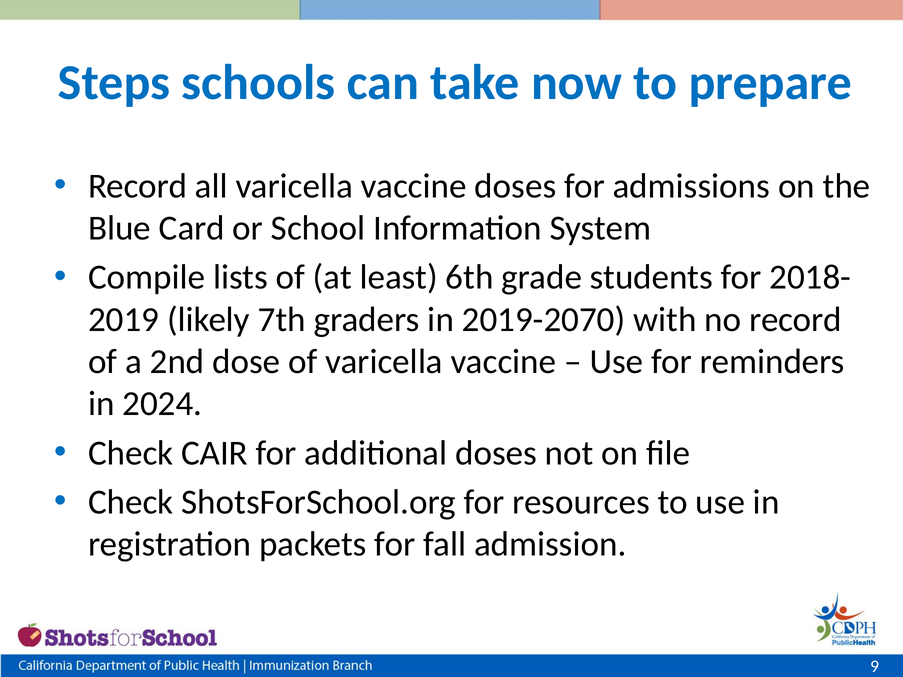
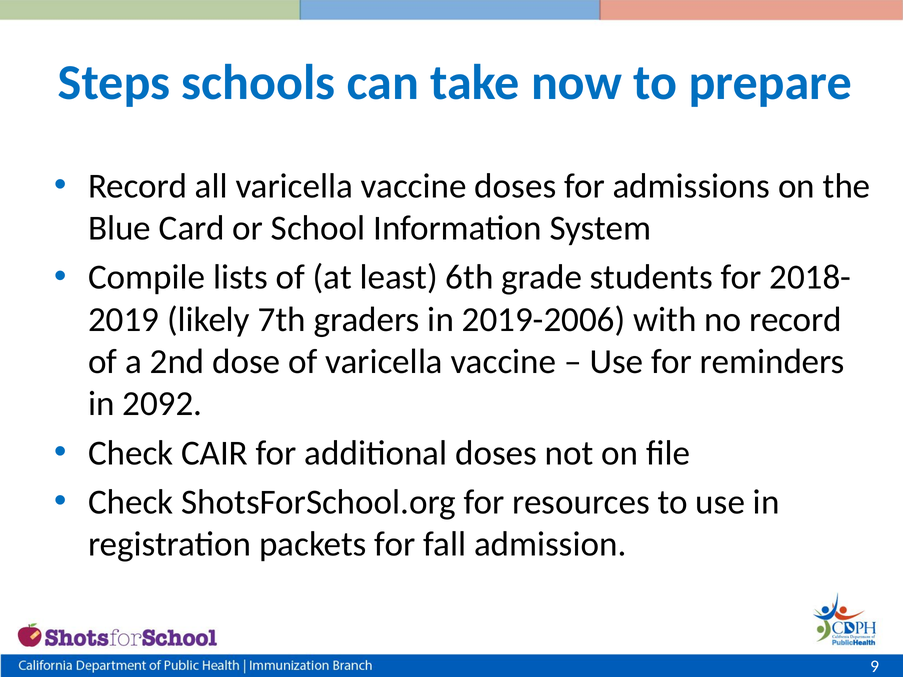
2019-2070: 2019-2070 -> 2019-2006 (544, 320)
2024: 2024 -> 2092 (162, 404)
